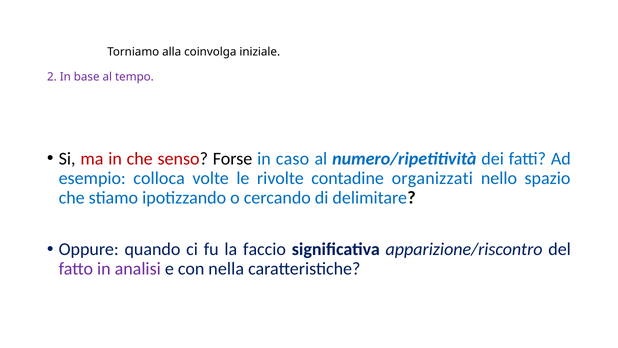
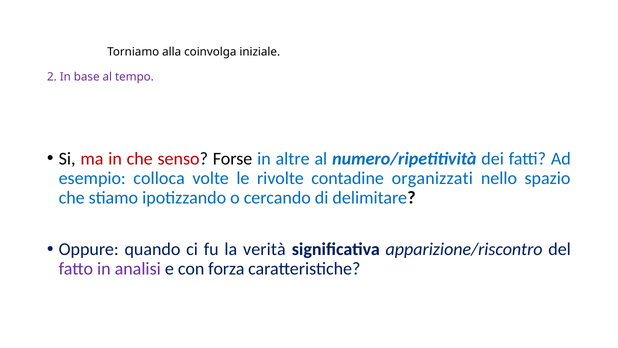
caso: caso -> altre (293, 158)
faccio: faccio -> verità (264, 249)
nella: nella -> forza (226, 269)
